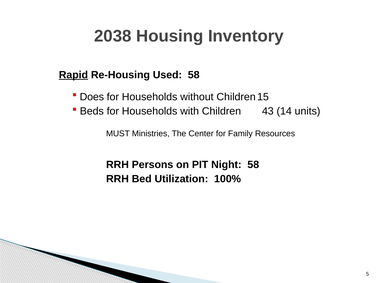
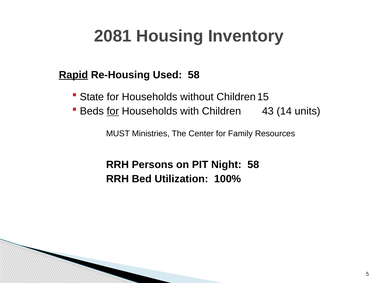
2038: 2038 -> 2081 (113, 36)
Does: Does -> State (92, 97)
for underline: none -> present (113, 111)
